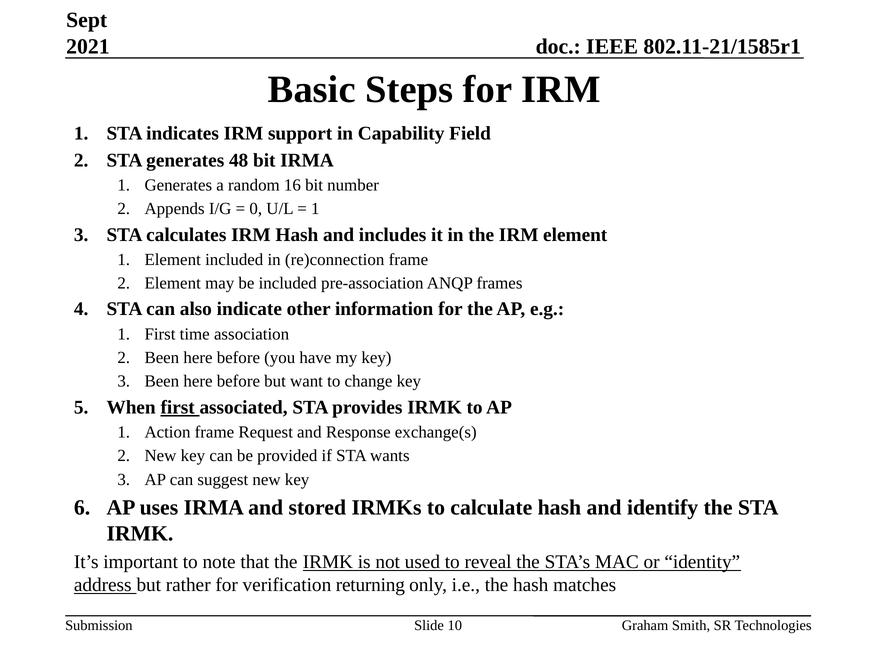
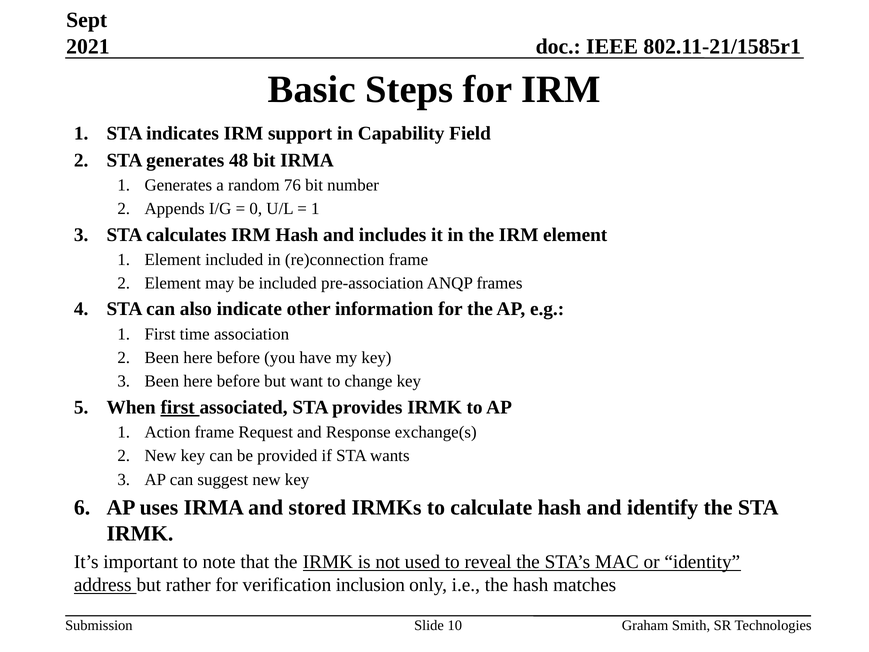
16: 16 -> 76 (292, 185)
returning: returning -> inclusion (370, 585)
